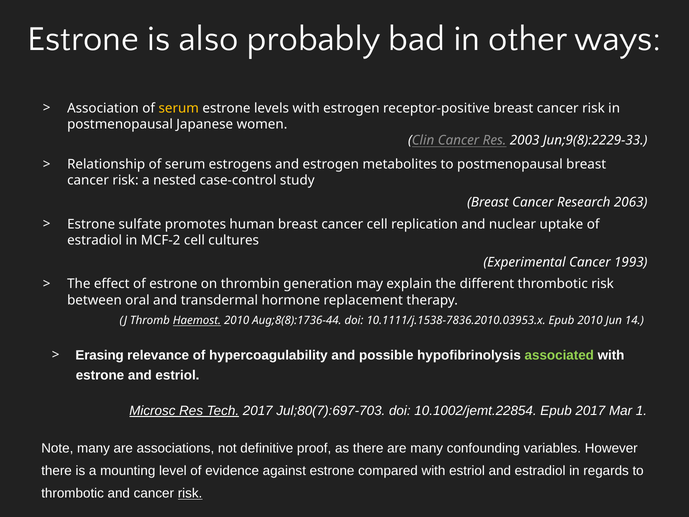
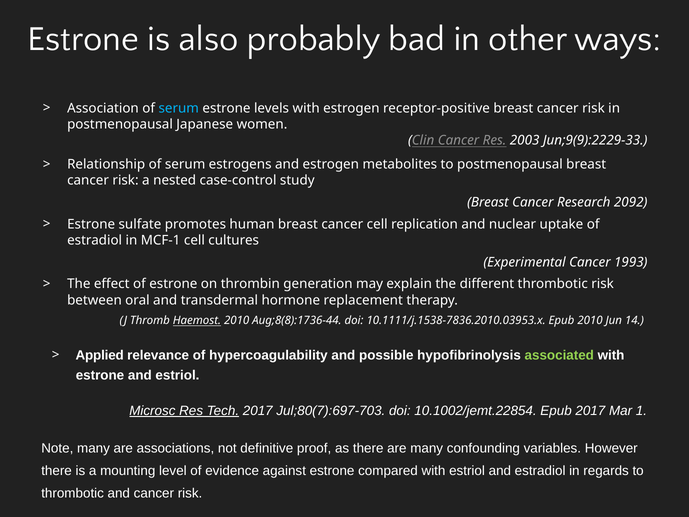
serum colour: yellow -> light blue (179, 108)
Jun;9(8):2229-33: Jun;9(8):2229-33 -> Jun;9(9):2229-33 (595, 140)
2063: 2063 -> 2092 (631, 202)
MCF-2: MCF-2 -> MCF-1 (161, 240)
Erasing: Erasing -> Applied (100, 355)
risk underline: present -> none (190, 493)
